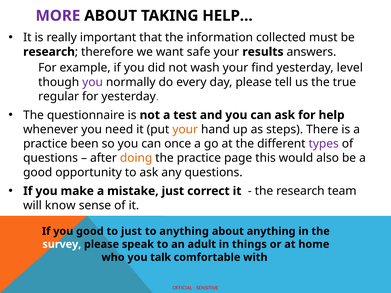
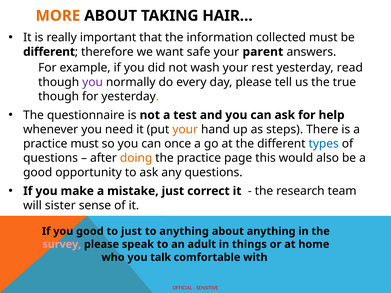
MORE colour: purple -> orange (58, 16)
HELP…: HELP… -> HAIR… (228, 16)
research: research -> different (49, 52)
results: results -> parent (263, 52)
find: find -> rest (262, 68)
level: level -> read (350, 68)
regular: regular -> though (59, 97)
practice been: been -> must (85, 144)
types colour: purple -> blue (324, 144)
know: know -> sister (60, 206)
survey colour: white -> pink (62, 244)
